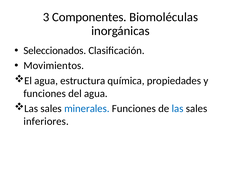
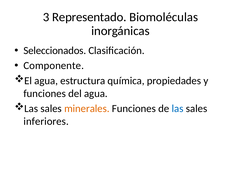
Componentes: Componentes -> Representado (89, 17)
Movimientos: Movimientos -> Componente (54, 66)
minerales colour: blue -> orange (87, 108)
